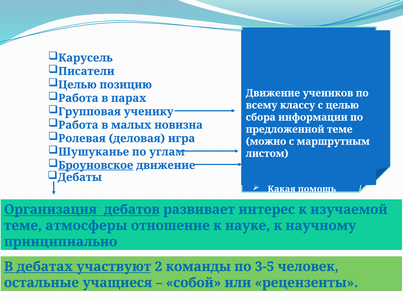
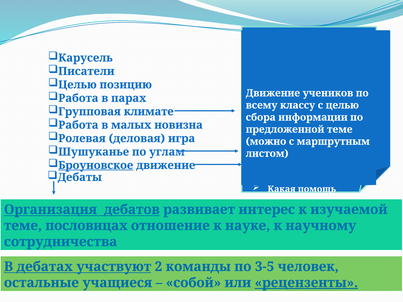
ученику: ученику -> климате (149, 112)
атмосферы: атмосферы -> пословицах (87, 226)
принципиально: принципиально -> сотрудничества (61, 242)
рецензенты underline: none -> present (306, 283)
